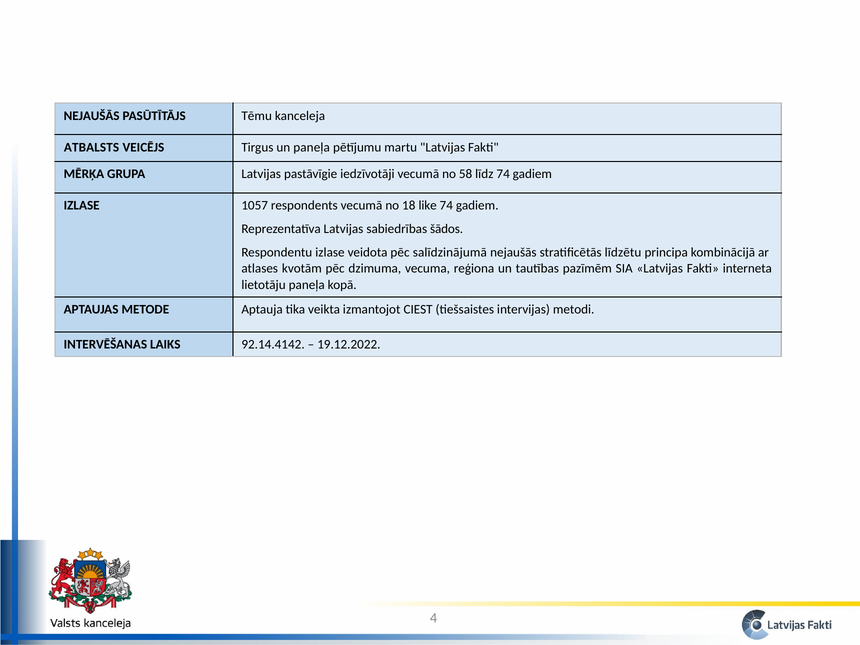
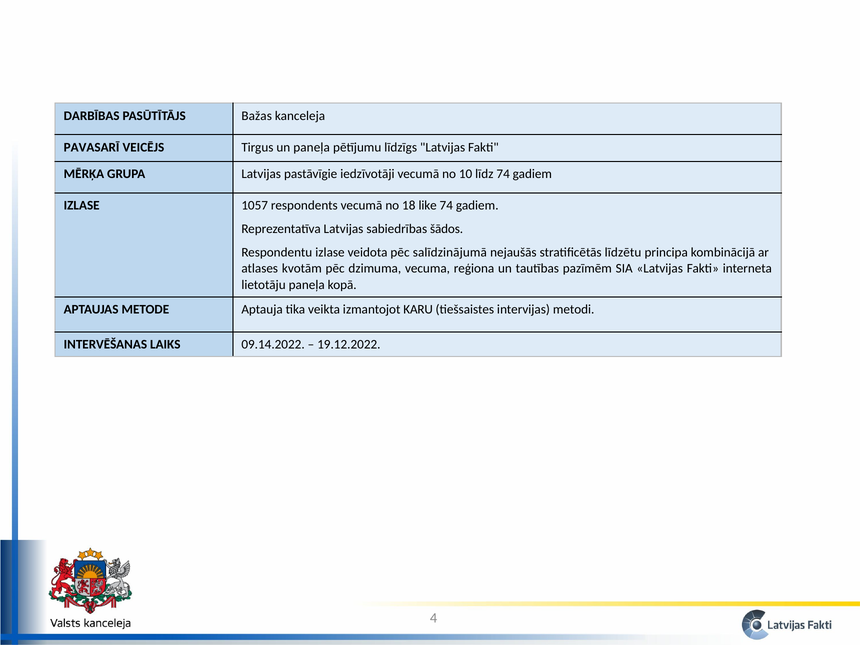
NEJAUŠĀS: NEJAUŠĀS -> DARBĪBAS (92, 116)
Tēmu: Tēmu -> Bažas (257, 116)
ATBALSTS: ATBALSTS -> PAVASARĪ (92, 147)
martu: martu -> līdzīgs (401, 147)
58: 58 -> 10 (466, 174)
CIEST: CIEST -> KARU (418, 310)
92.14.4142: 92.14.4142 -> 09.14.2022 (273, 344)
